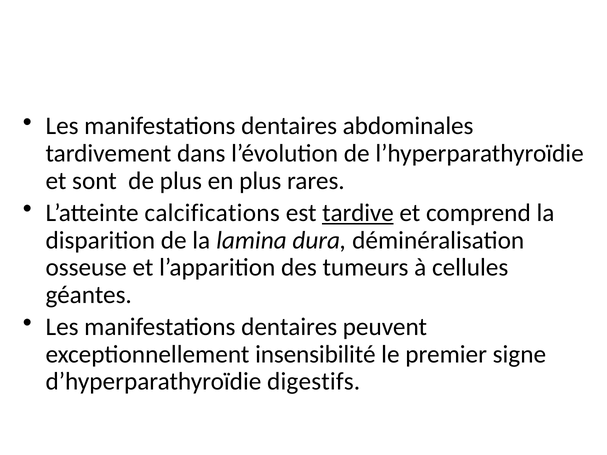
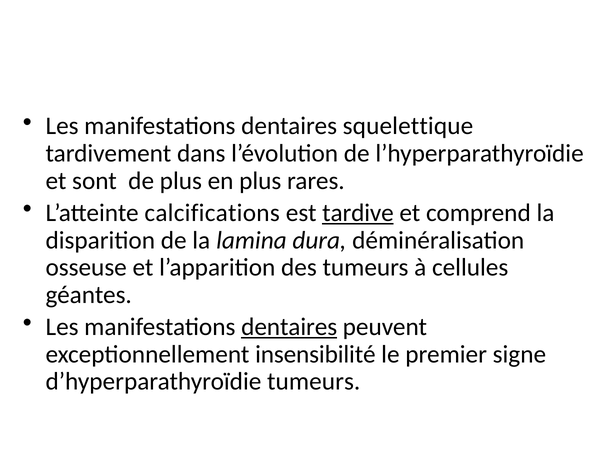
abdominales: abdominales -> squelettique (408, 126)
dentaires underline: none -> present (289, 327)
d’hyperparathyroïdie digestifs: digestifs -> tumeurs (314, 382)
